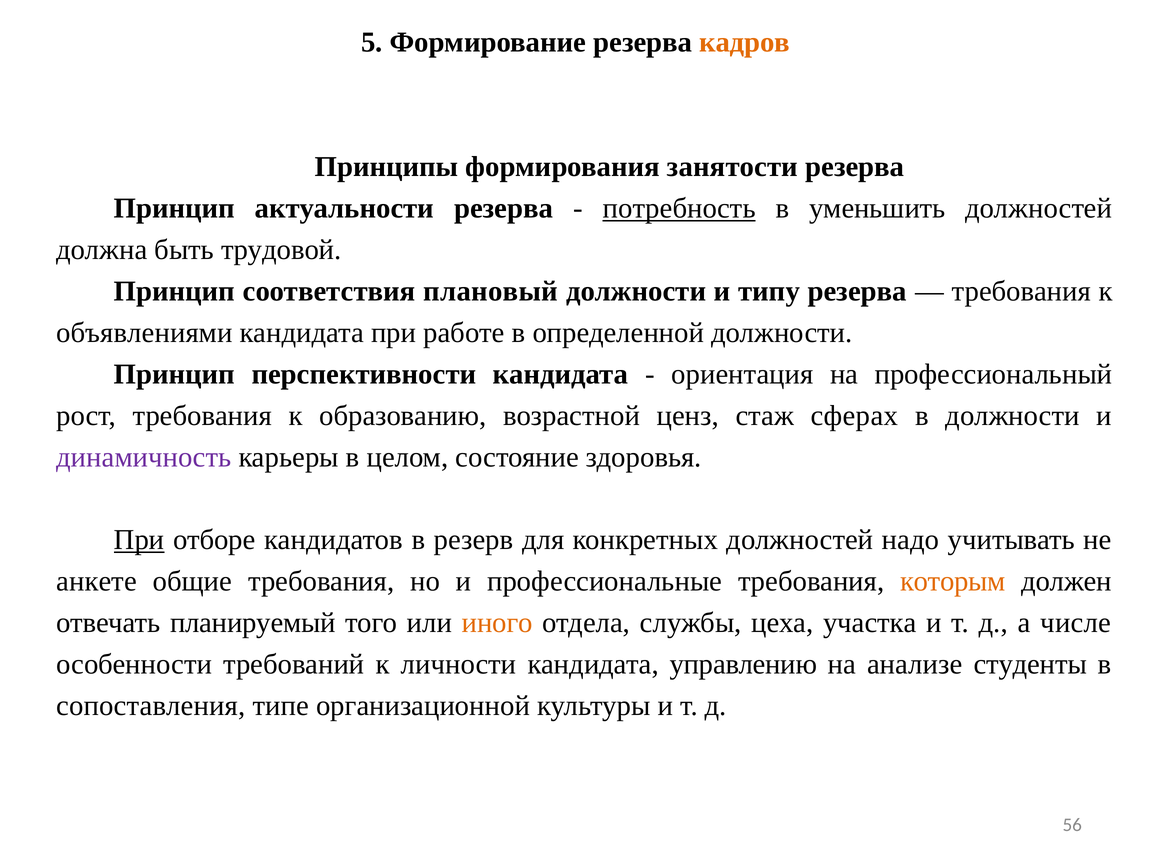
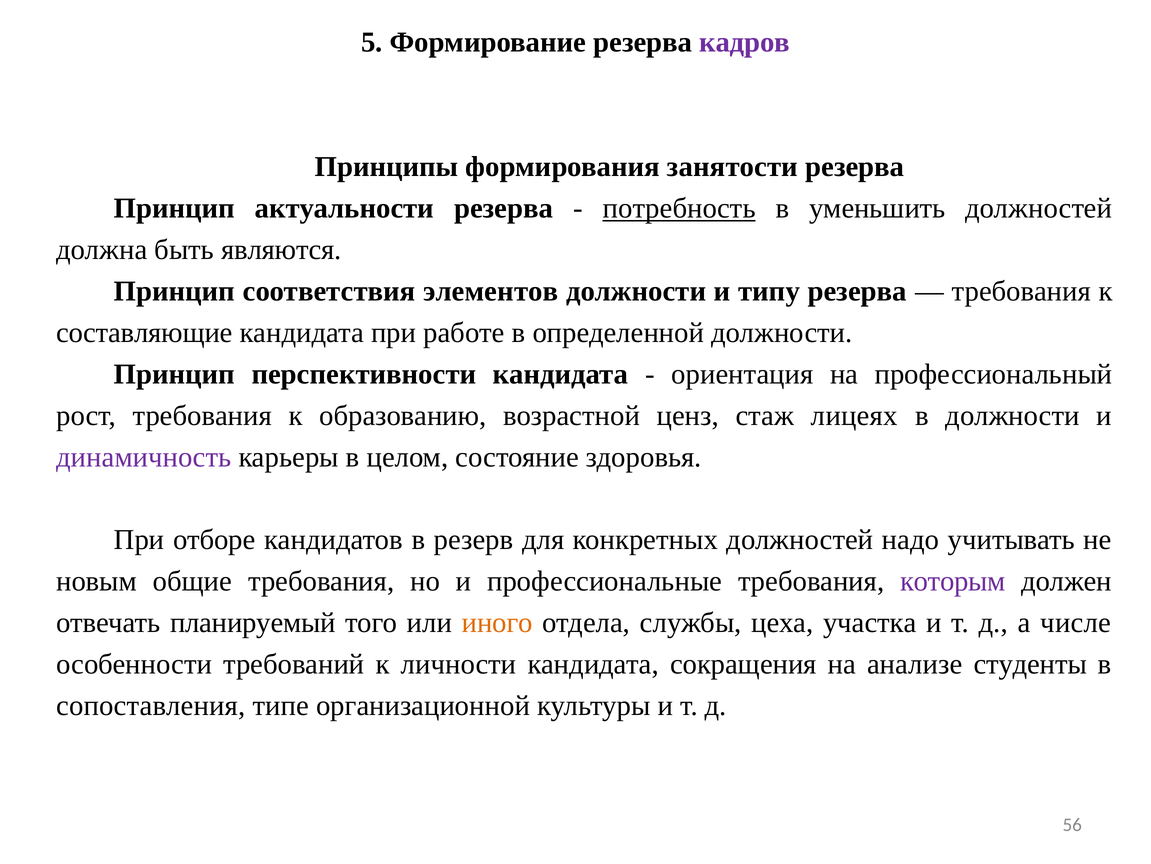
кадров colour: orange -> purple (745, 42)
трудовой: трудовой -> являются (281, 250)
плановый: плановый -> элементов (491, 291)
объявлениями: объявлениями -> составляющие (145, 332)
сферах: сферах -> лицеях (854, 415)
При underline: present -> none (139, 539)
анкете: анкете -> новым (97, 581)
которым colour: orange -> purple (953, 581)
управлению: управлению -> сокращения (743, 664)
